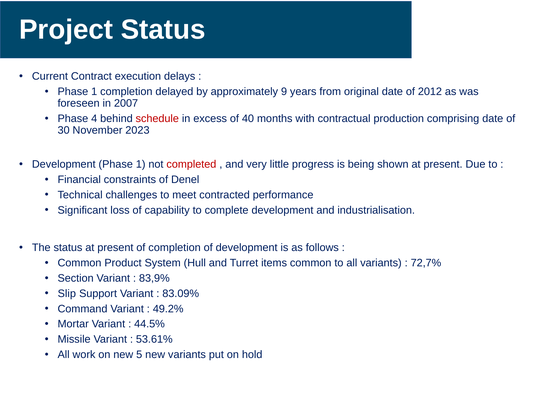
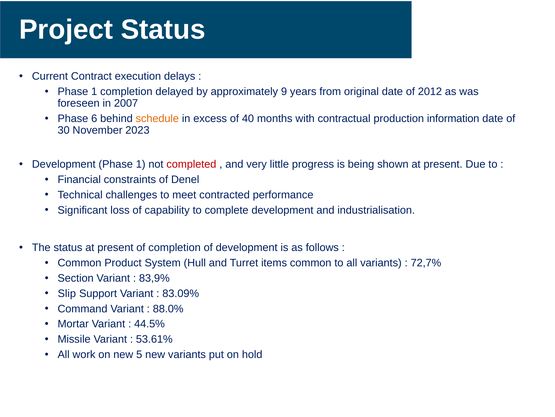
4: 4 -> 6 (94, 118)
schedule colour: red -> orange (157, 118)
comprising: comprising -> information (453, 118)
49.2%: 49.2% -> 88.0% (168, 308)
